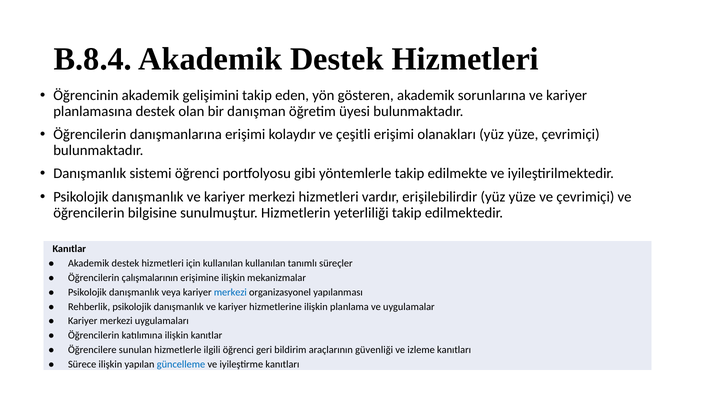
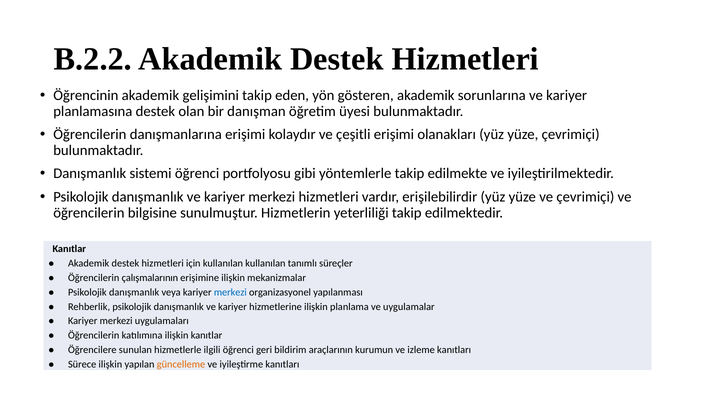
B.8.4: B.8.4 -> B.2.2 (93, 59)
güvenliği: güvenliği -> kurumun (374, 350)
güncelleme colour: blue -> orange (181, 364)
